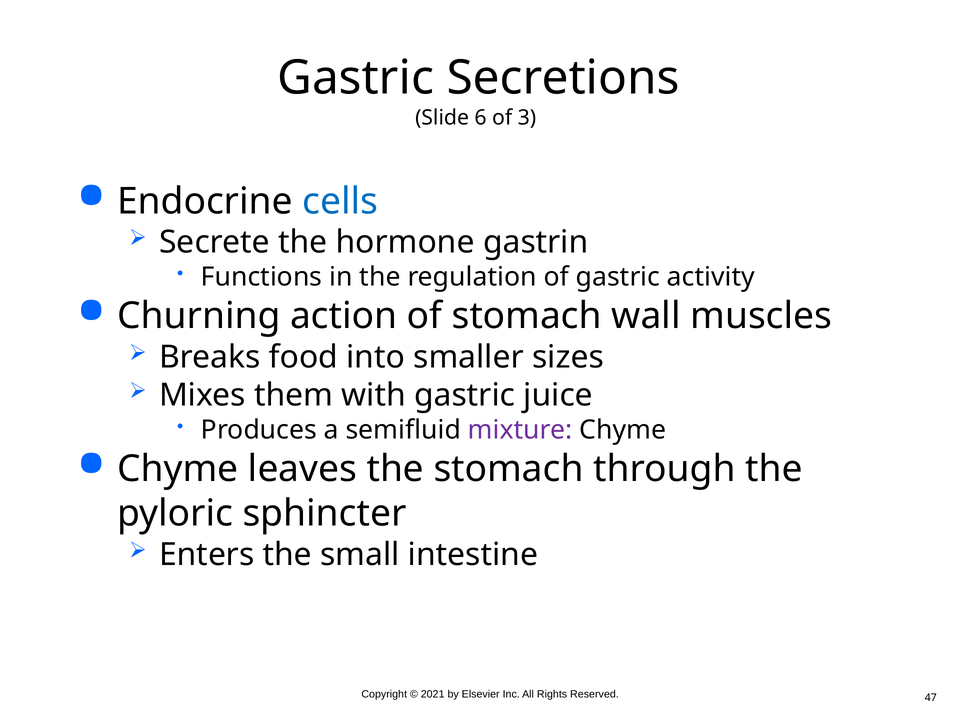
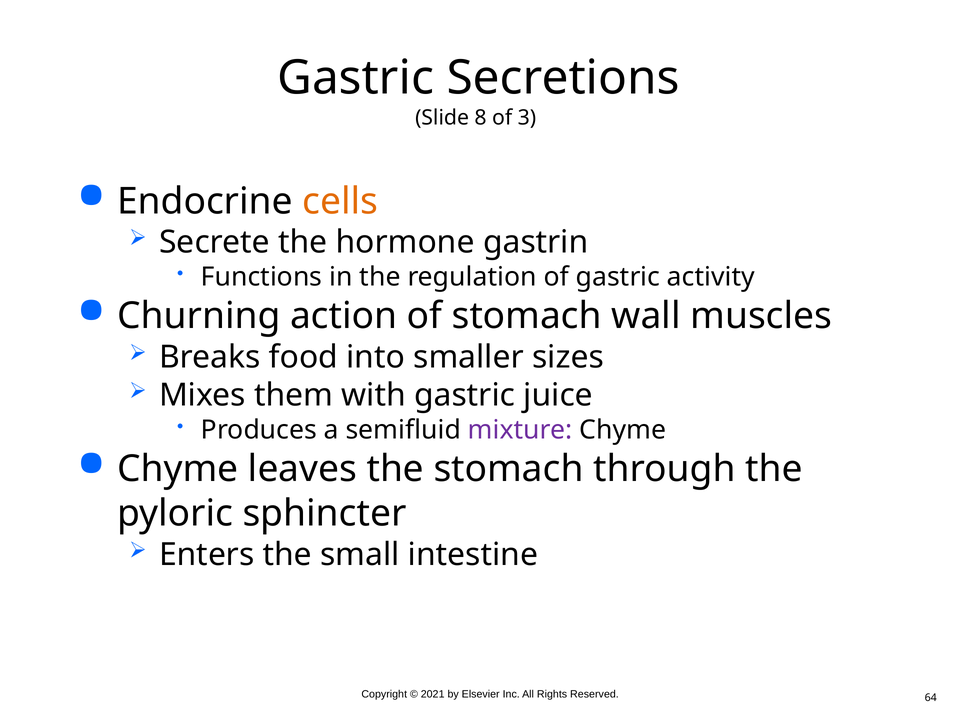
6: 6 -> 8 (480, 118)
cells colour: blue -> orange (340, 202)
47: 47 -> 64 (931, 698)
